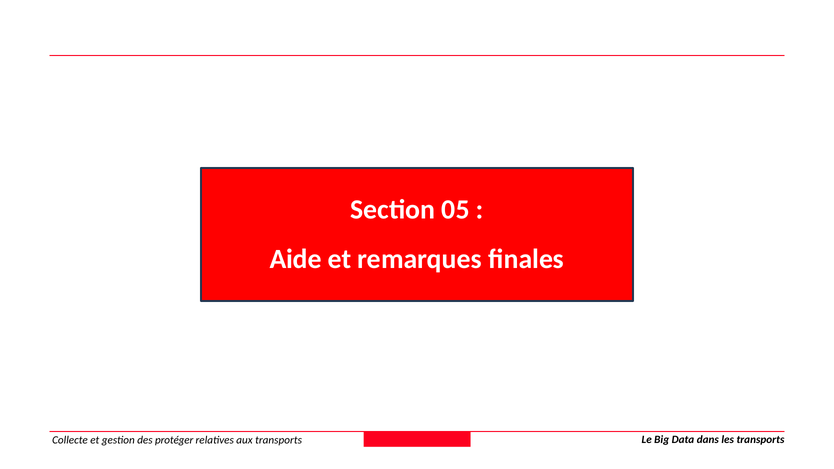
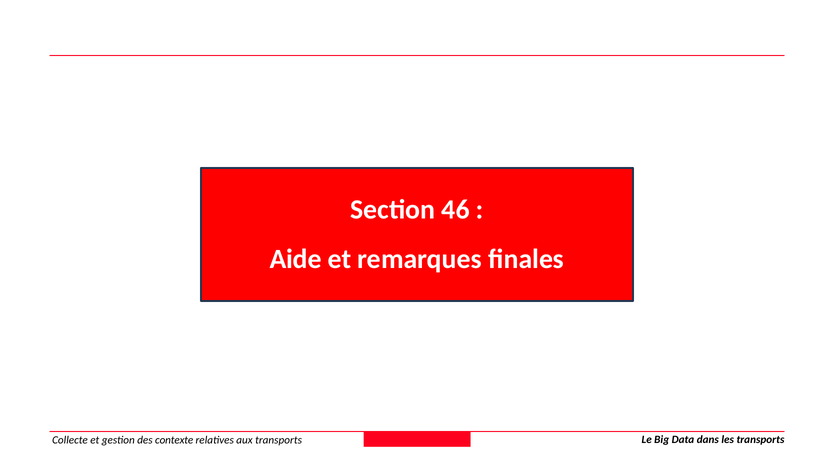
05: 05 -> 46 (456, 210)
protéger: protéger -> contexte (174, 440)
